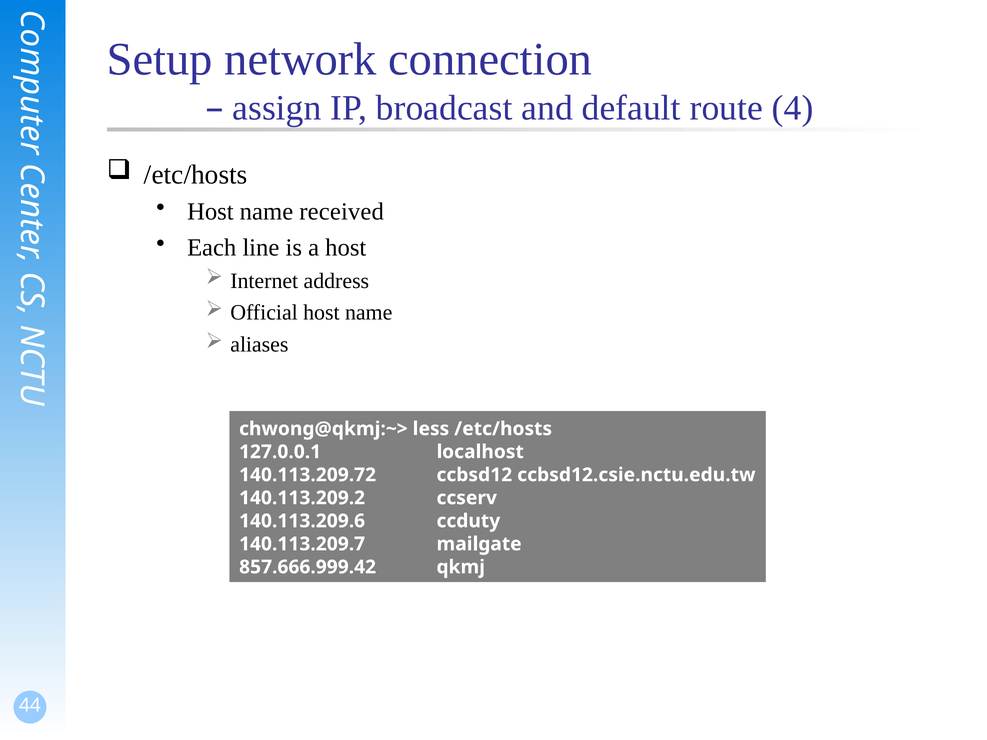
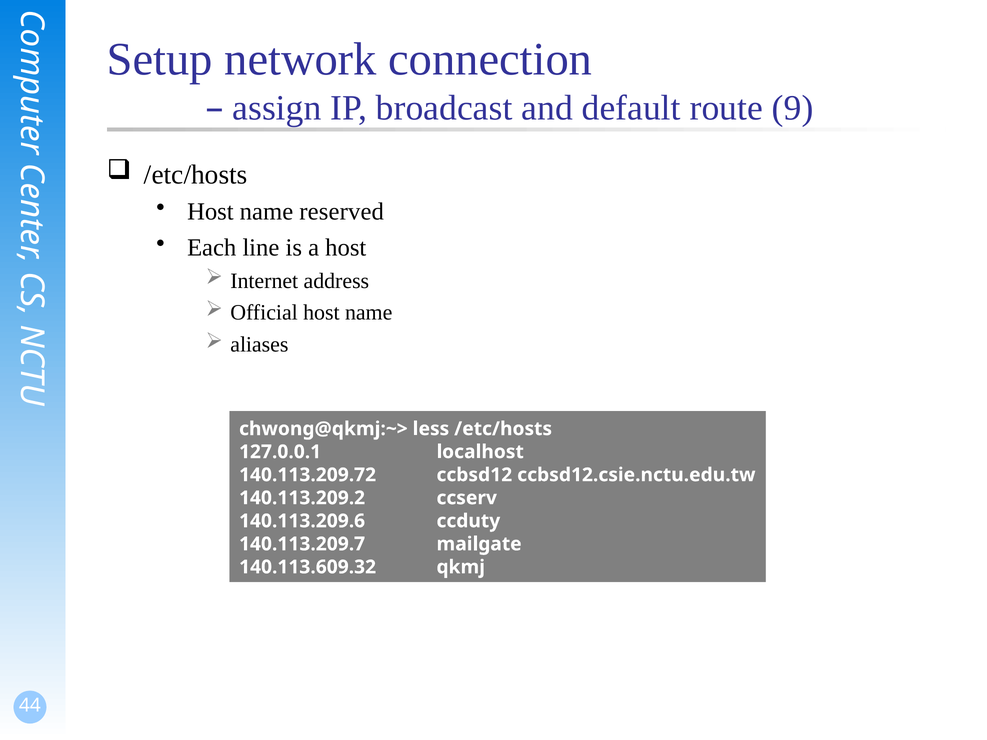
4: 4 -> 9 (793, 108)
received: received -> reserved (342, 212)
857.666.999.42: 857.666.999.42 -> 140.113.609.32 (308, 567)
